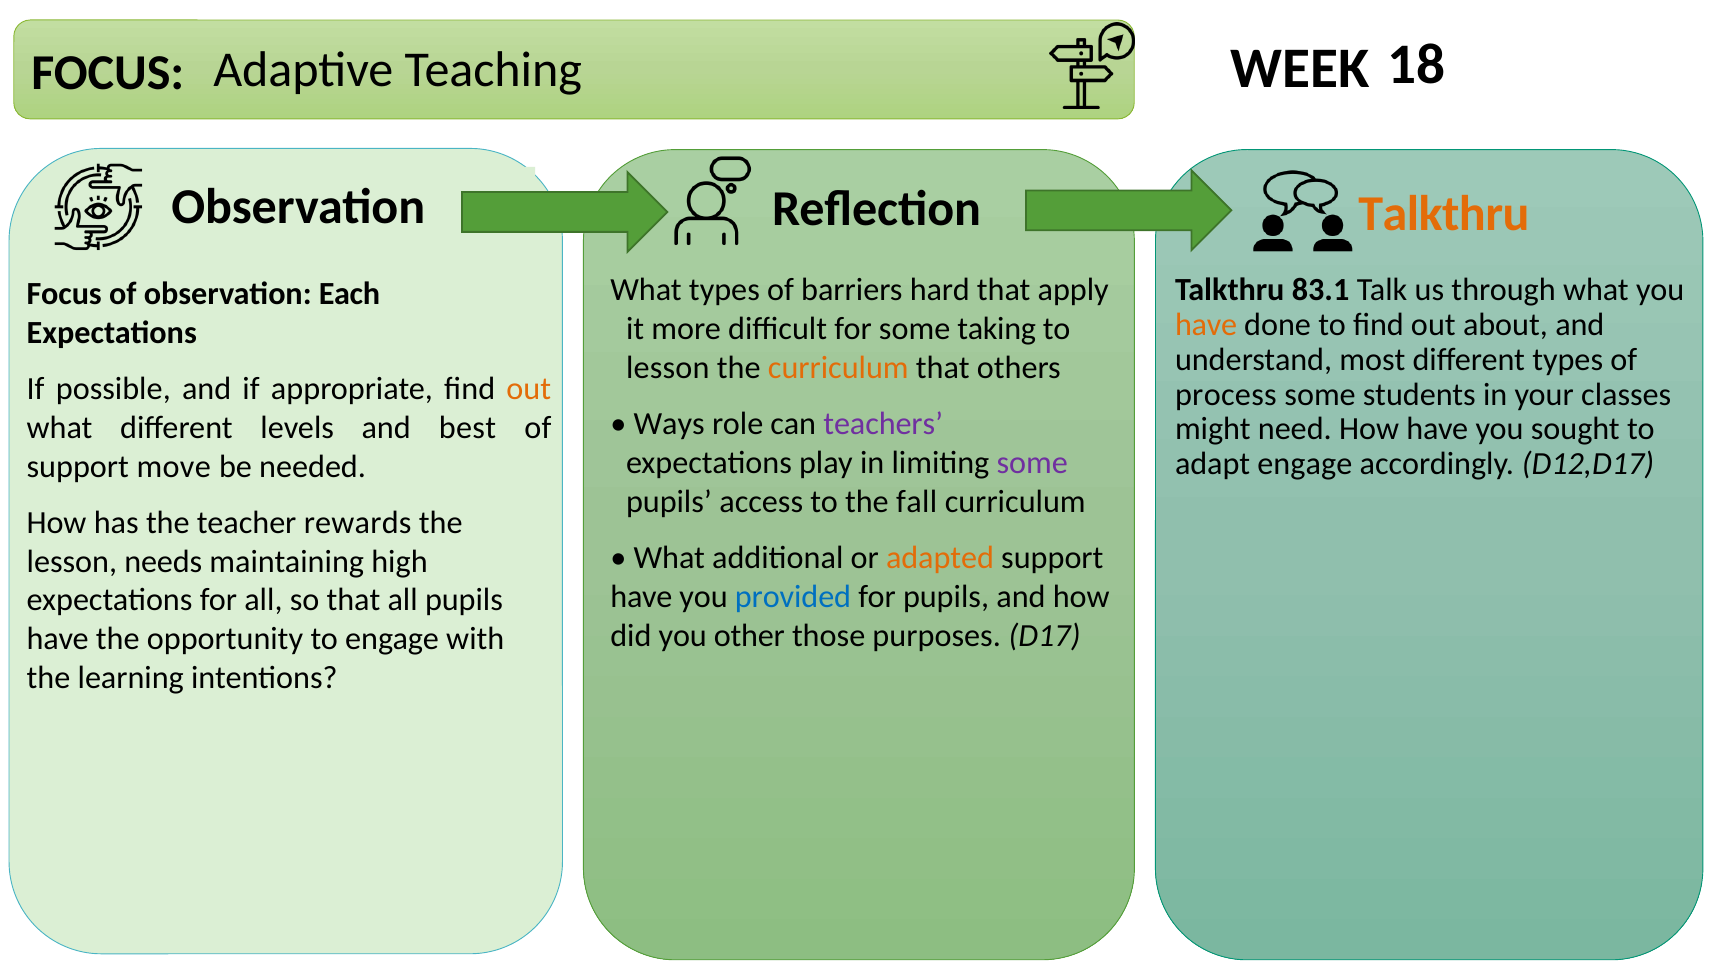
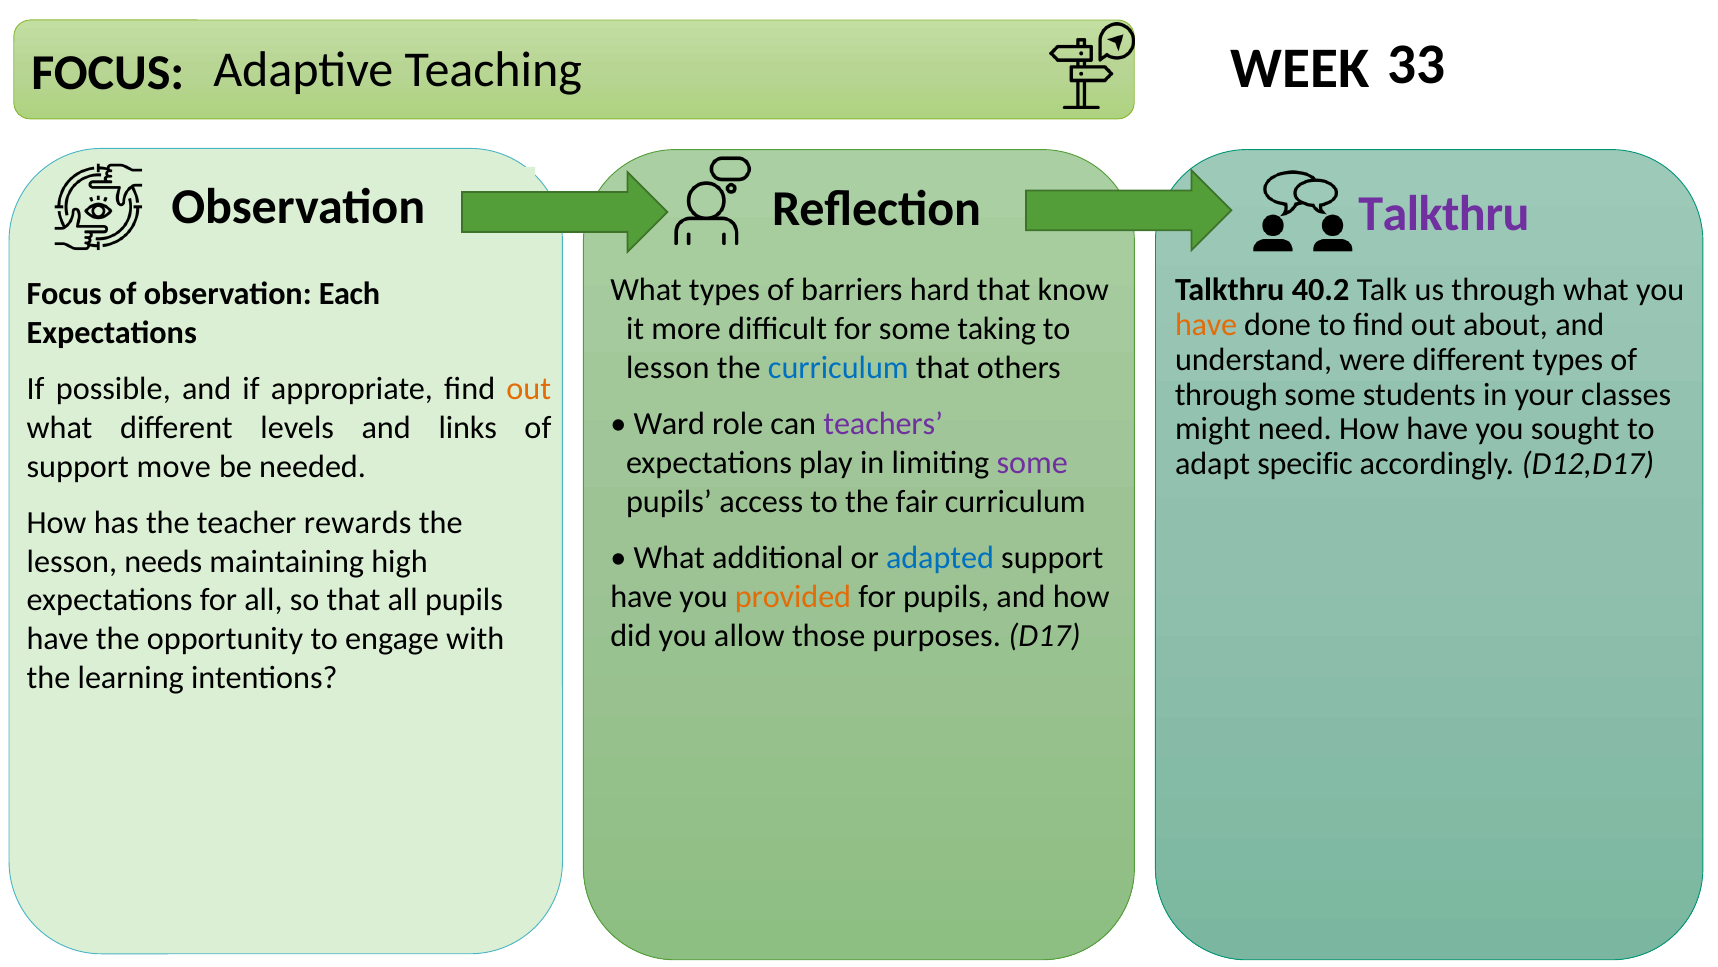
18: 18 -> 33 (1416, 65)
Talkthru colour: orange -> purple (1444, 213)
83.1: 83.1 -> 40.2 (1321, 290)
apply: apply -> know (1073, 290)
most: most -> were (1372, 359)
curriculum colour: orange -> blue (838, 367)
process: process -> through (1226, 394)
Ways: Ways -> Ward (669, 424)
best: best -> links (468, 427)
adapt engage: engage -> specific (1305, 464)
fall: fall -> fair (917, 501)
adapted colour: orange -> blue (940, 558)
provided colour: blue -> orange (793, 596)
other: other -> allow (749, 635)
